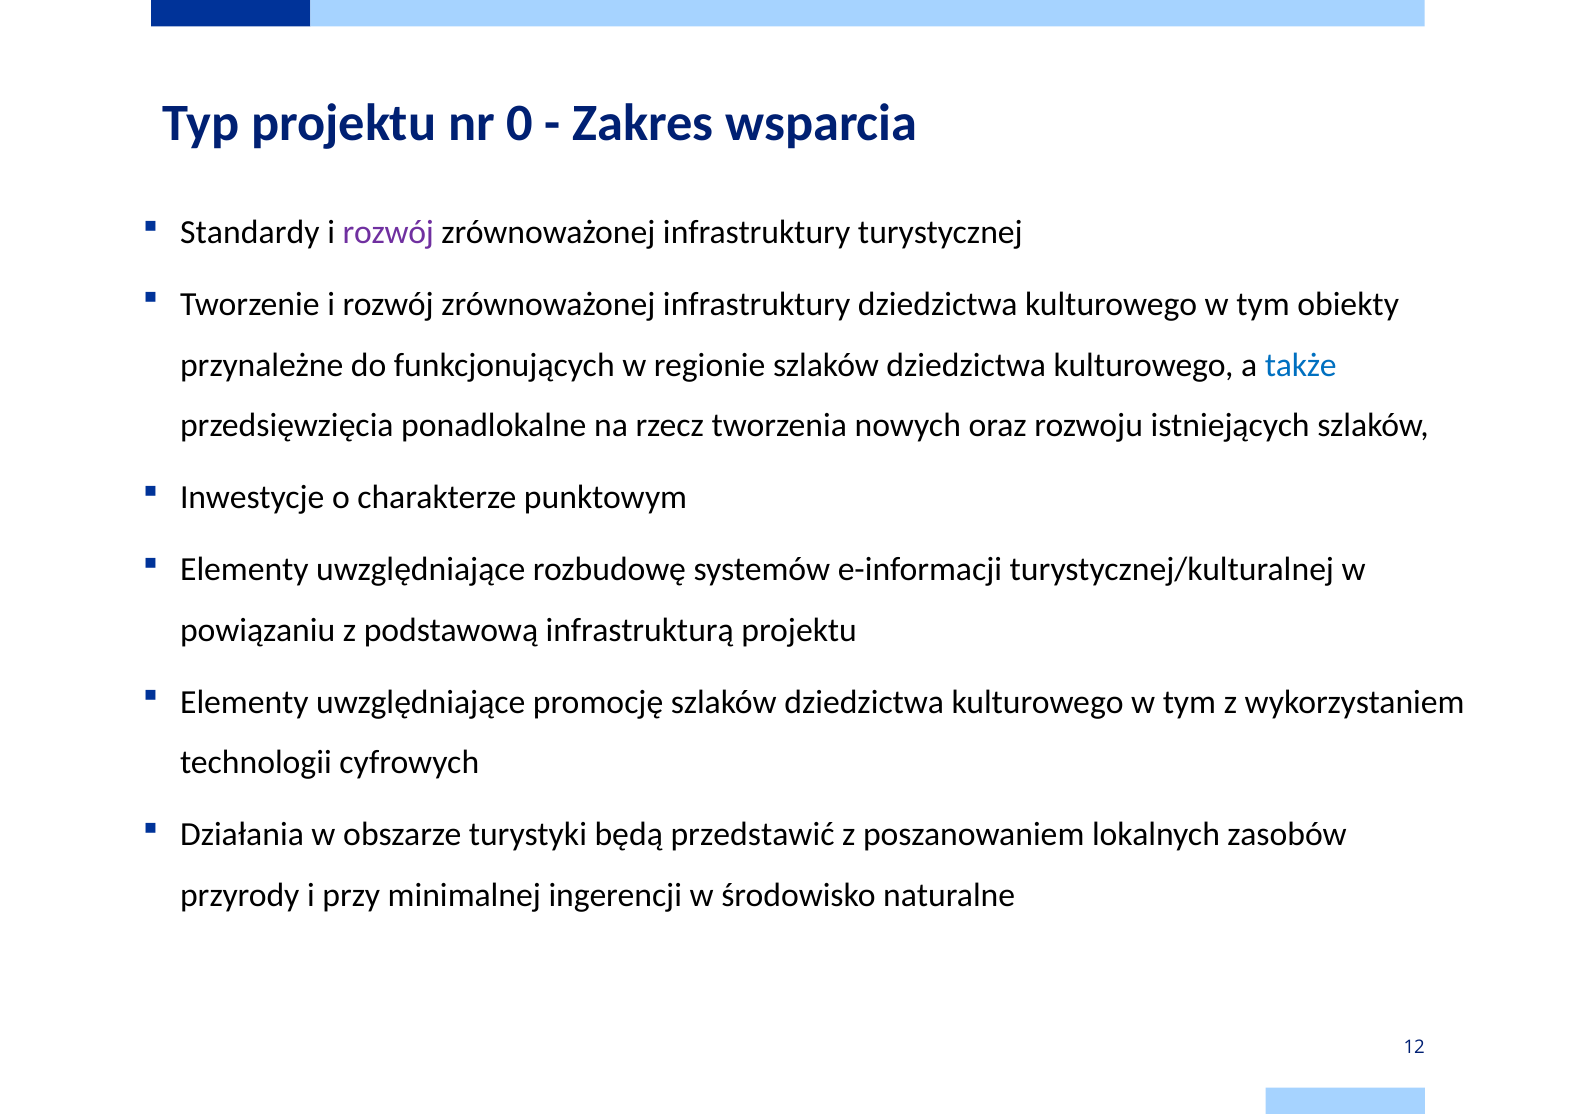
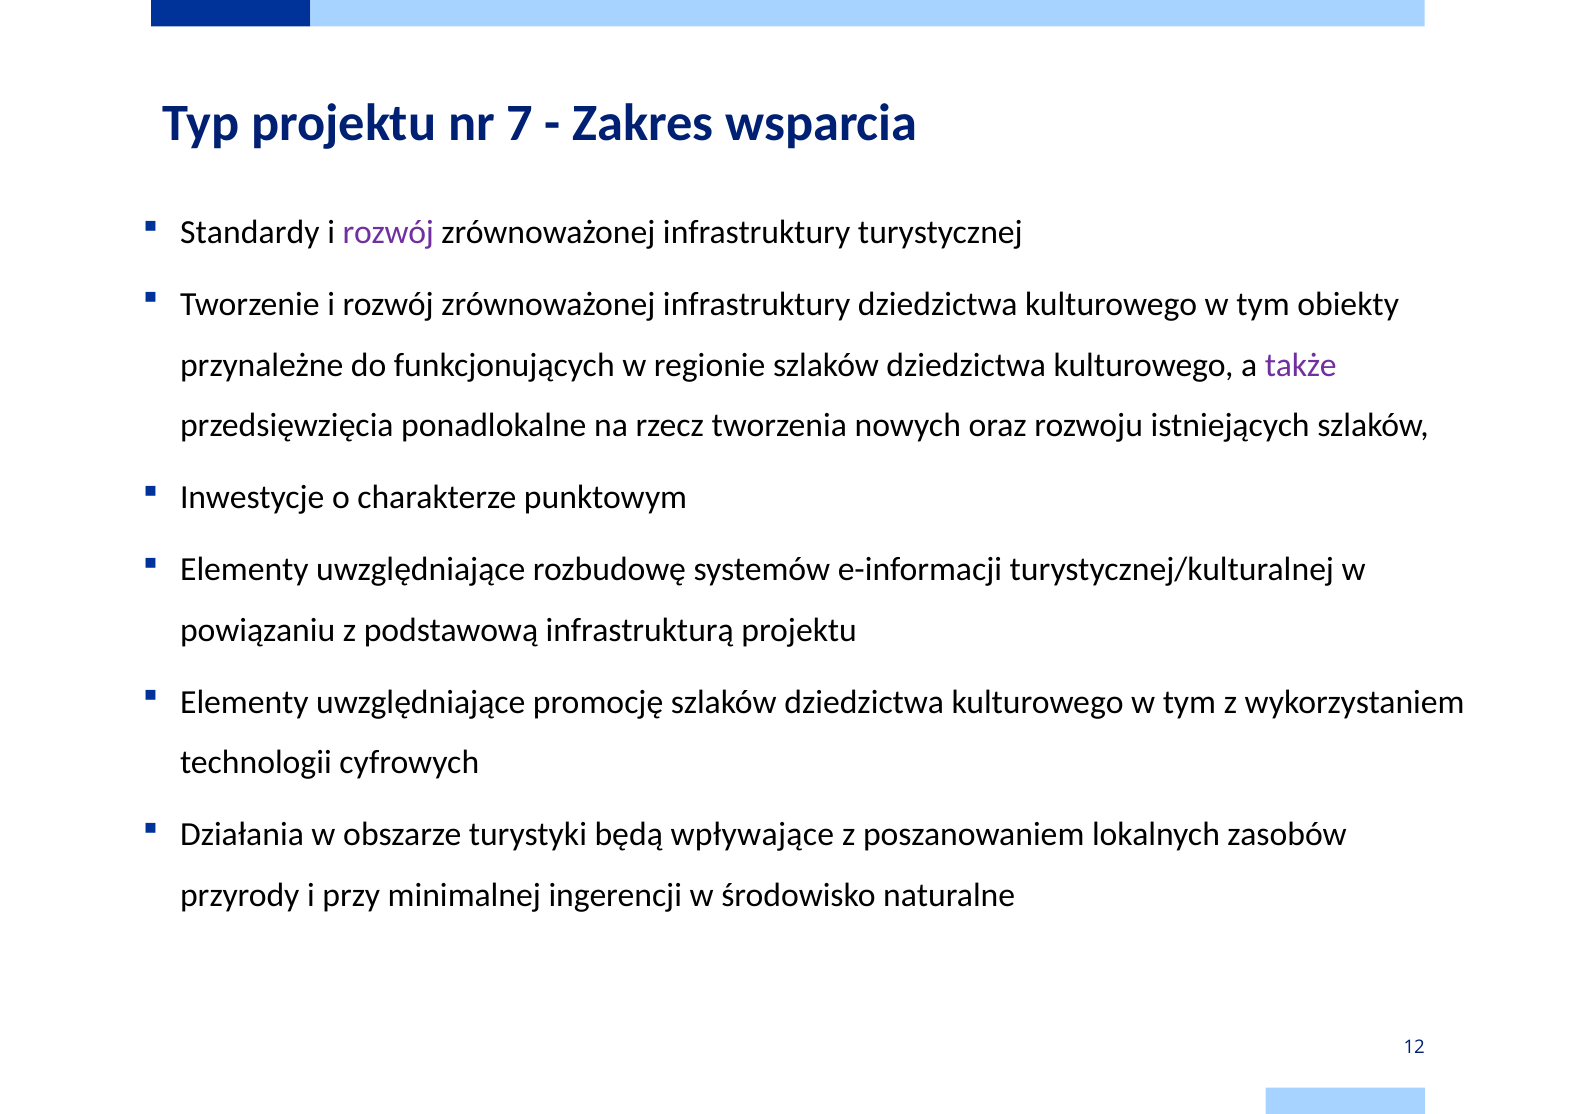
0: 0 -> 7 (520, 123)
także colour: blue -> purple (1301, 365)
przedstawić: przedstawić -> wpływające (752, 835)
